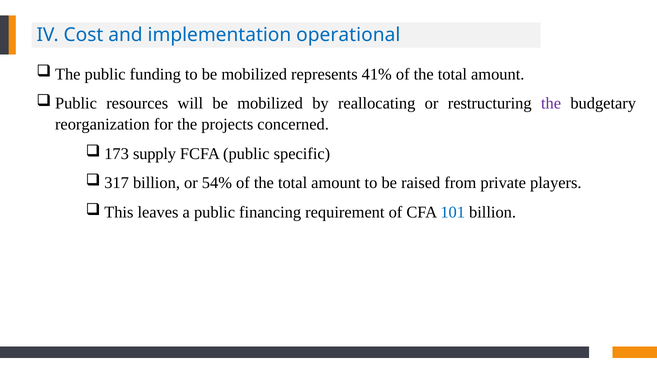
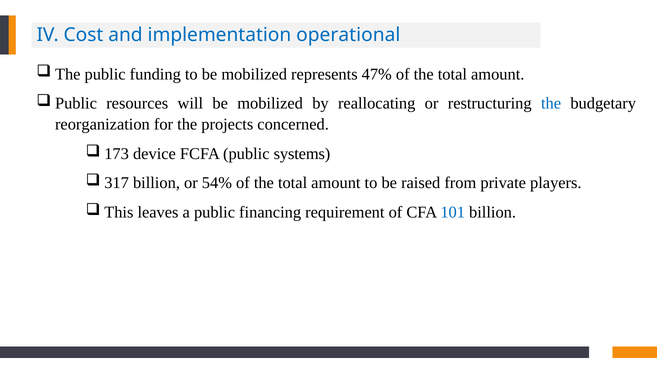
41%: 41% -> 47% (377, 74)
the colour: purple -> blue (551, 104)
supply: supply -> device (154, 154)
specific: specific -> systems (302, 154)
